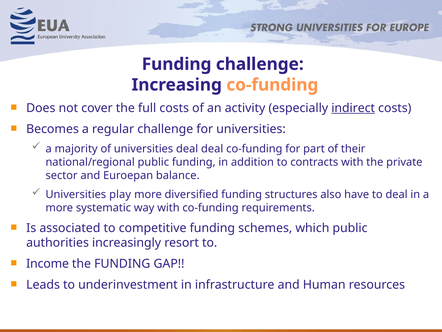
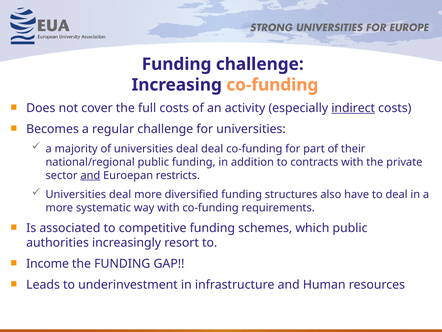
and underline: none -> present (90, 175)
balance: balance -> restricts (178, 175)
play: play -> deal (120, 194)
